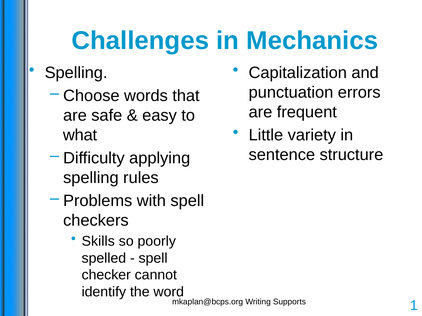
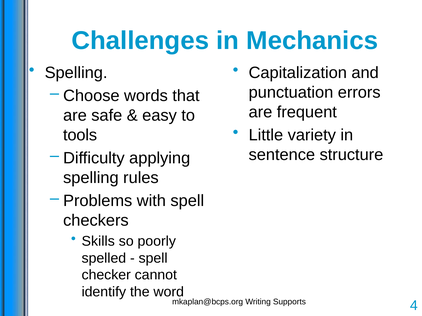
what: what -> tools (80, 135)
1: 1 -> 4 (414, 306)
